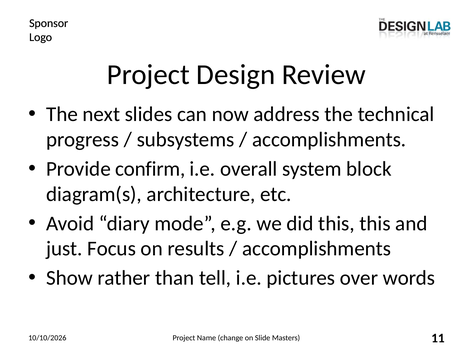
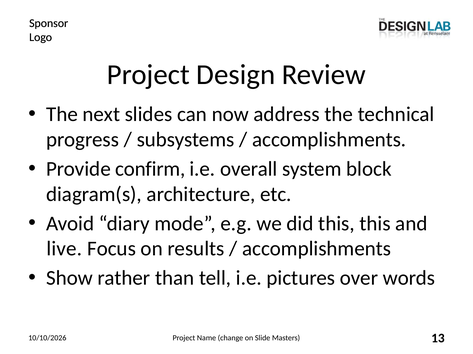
just: just -> live (64, 249)
11: 11 -> 13 (438, 339)
